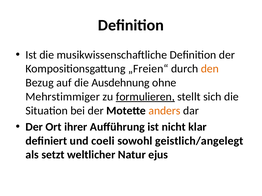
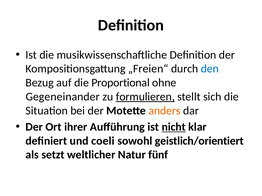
den colour: orange -> blue (210, 69)
Ausdehnung: Ausdehnung -> Proportional (121, 83)
Mehrstimmiger: Mehrstimmiger -> Gegeneinander (63, 97)
nicht underline: none -> present (174, 127)
geistlich/angelegt: geistlich/angelegt -> geistlich/orientiert (199, 141)
ejus: ejus -> fünf (158, 155)
